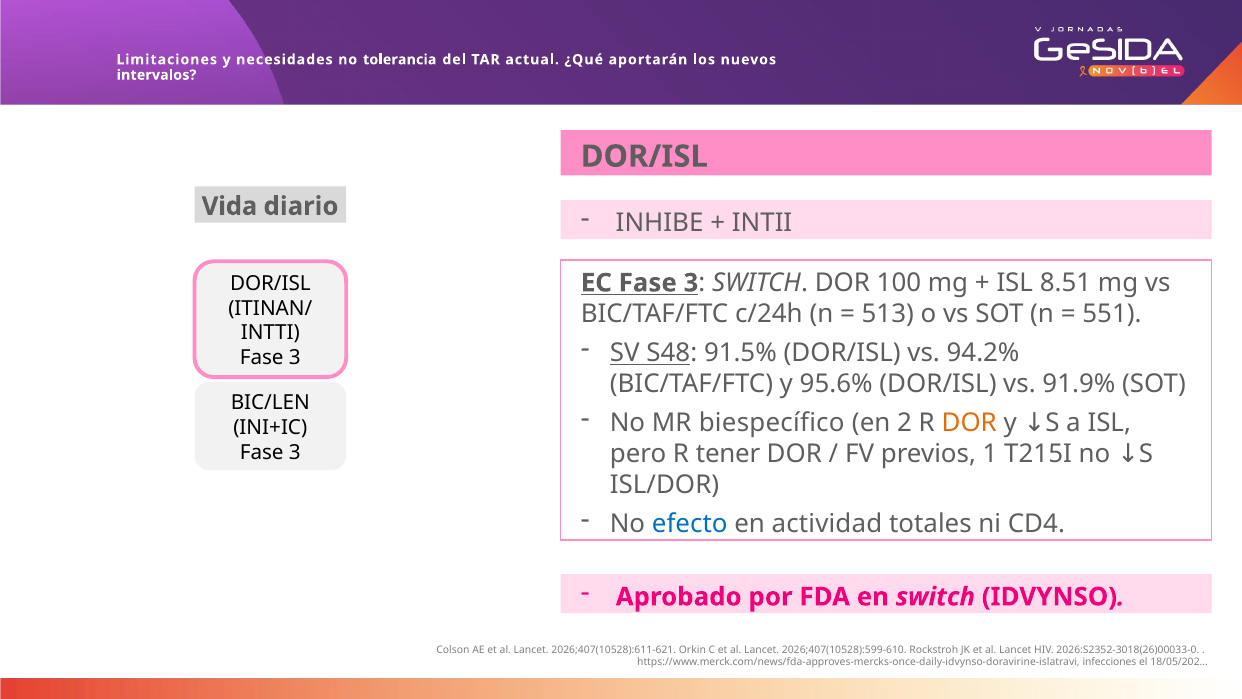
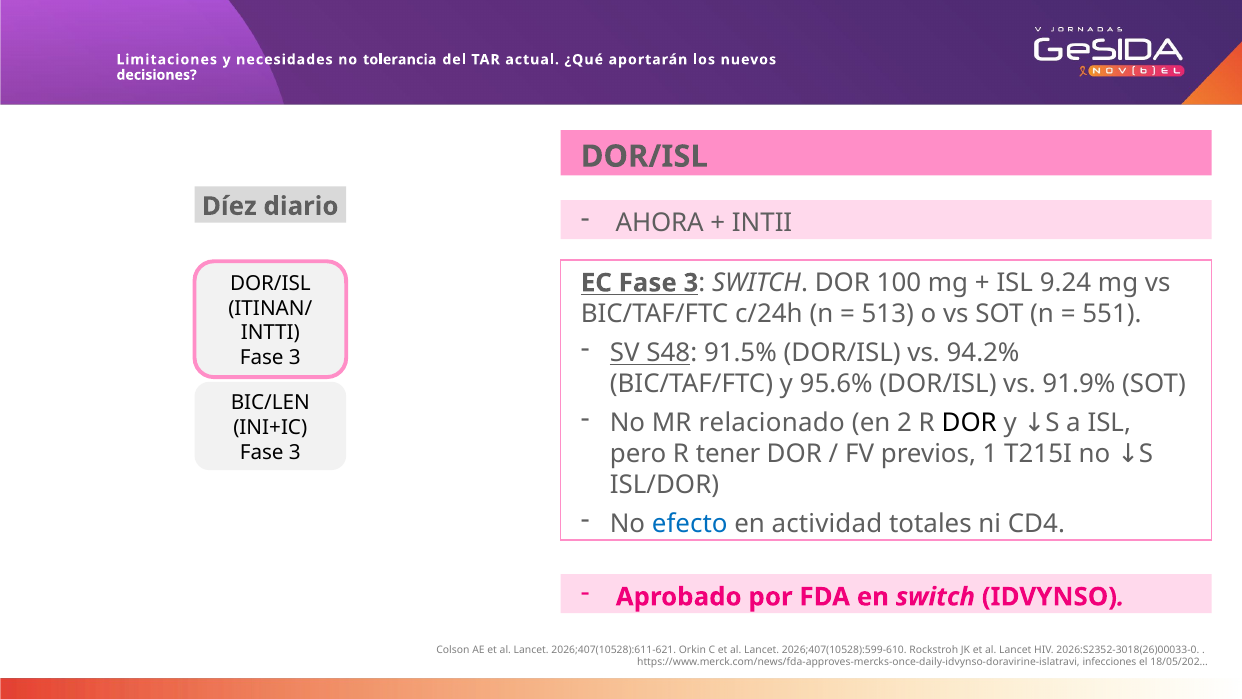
intervalos: intervalos -> decisiones (157, 75)
Vida: Vida -> Díez (229, 206)
INHIBE: INHIBE -> AHORA (660, 223)
8.51: 8.51 -> 9.24 (1066, 283)
biespecífico: biespecífico -> relacionado (772, 423)
DOR colour: orange -> black (969, 423)
